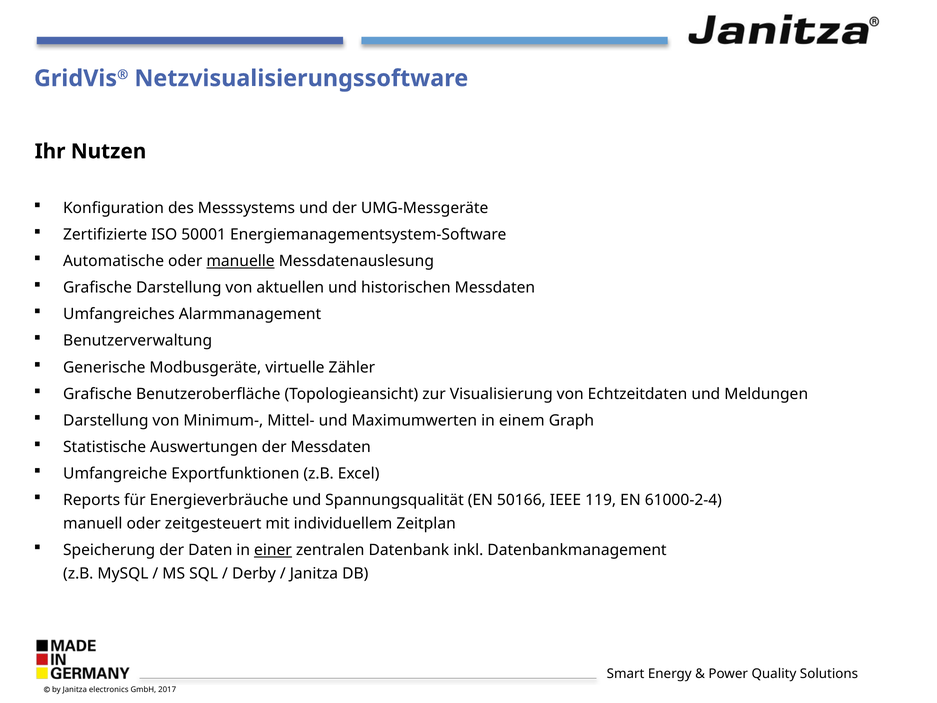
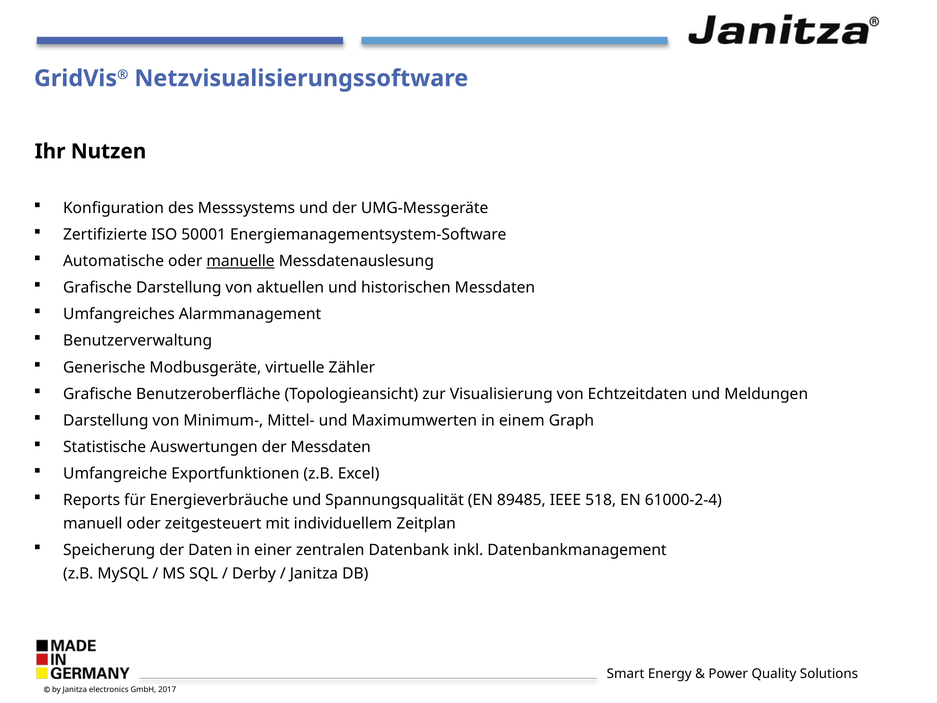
50166: 50166 -> 89485 (521, 500)
119: 119 -> 518 (601, 500)
einer underline: present -> none (273, 550)
